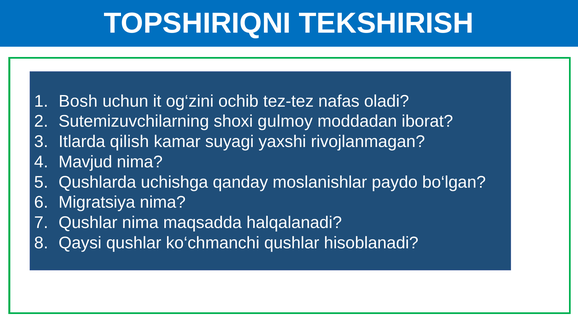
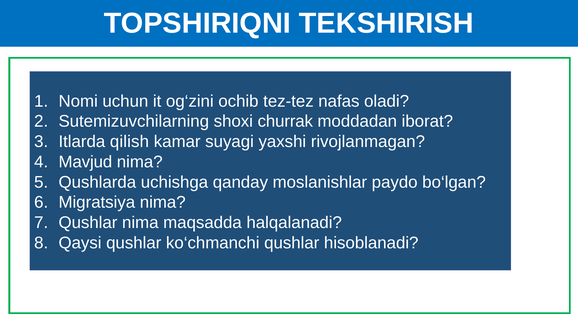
Bosh: Bosh -> Nomi (78, 101)
gulmoy: gulmoy -> churrak (285, 121)
